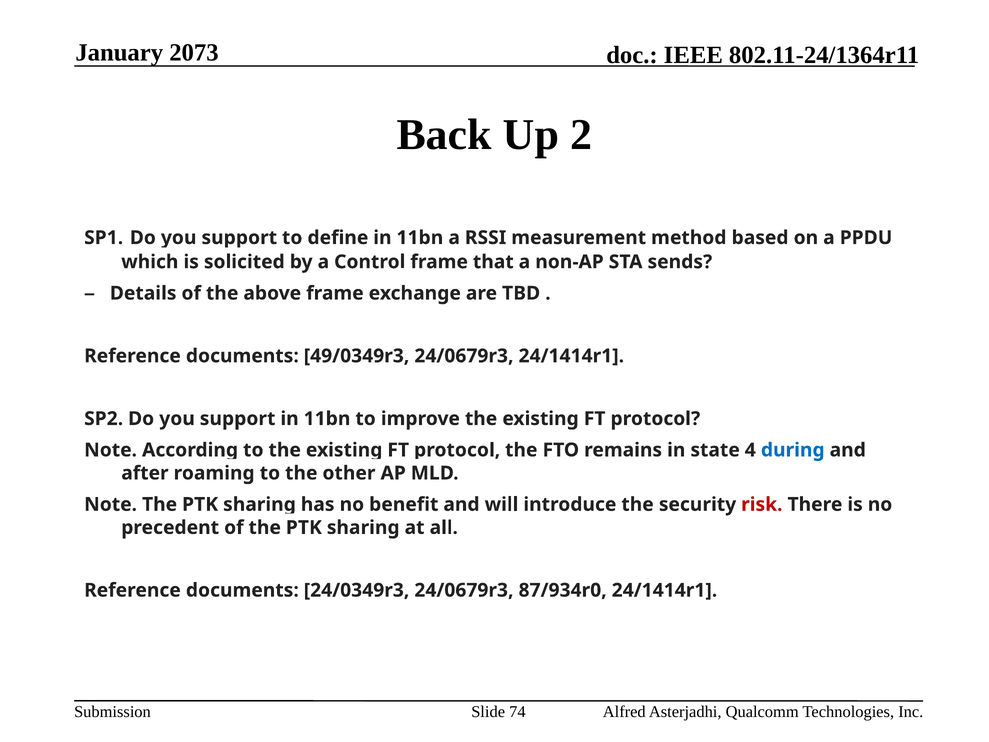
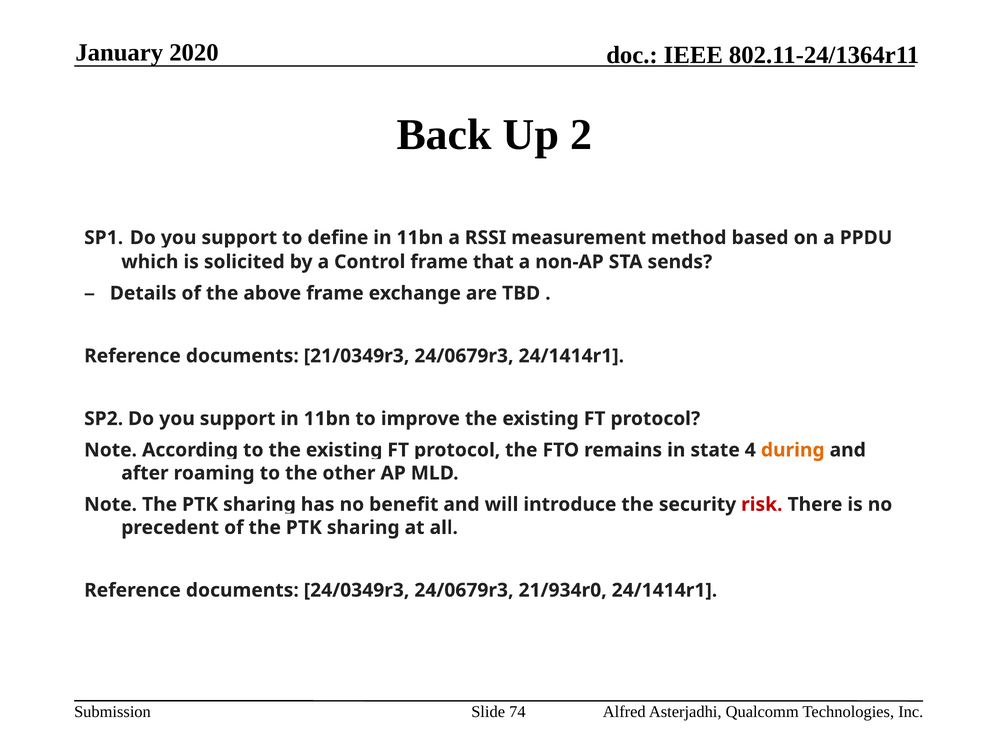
2073: 2073 -> 2020 (194, 52)
49/0349r3: 49/0349r3 -> 21/0349r3 (357, 356)
during colour: blue -> orange (793, 450)
87/934r0: 87/934r0 -> 21/934r0 (563, 590)
